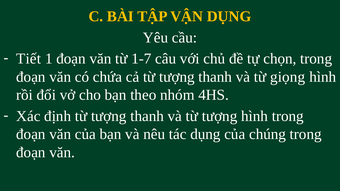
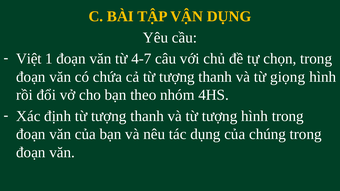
Tiết: Tiết -> Việt (29, 59)
1-7: 1-7 -> 4-7 (141, 59)
